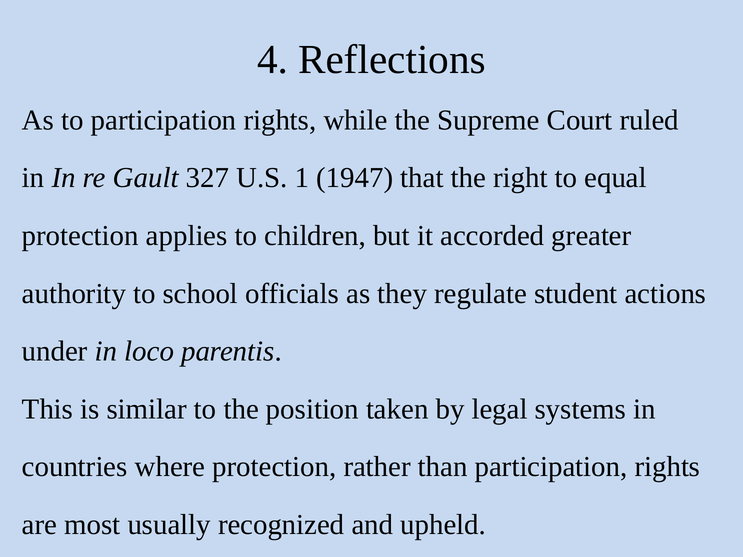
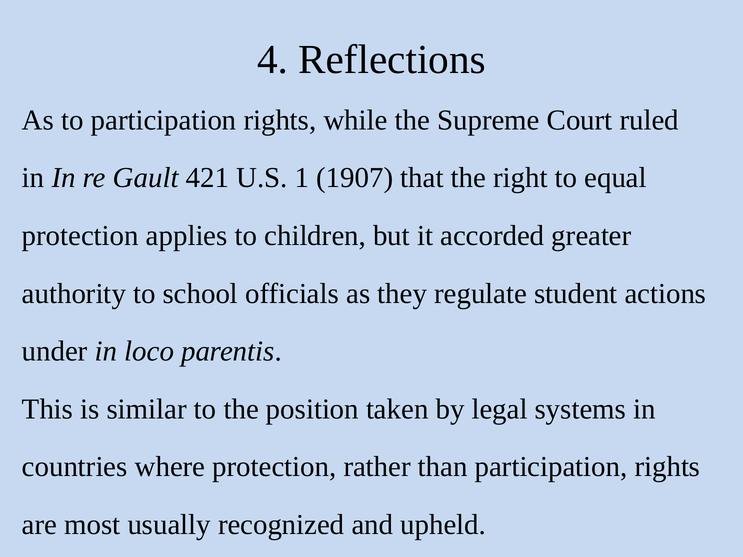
327: 327 -> 421 (207, 178)
1947: 1947 -> 1907 (355, 178)
